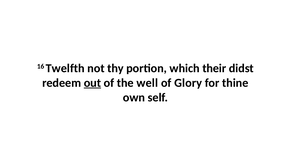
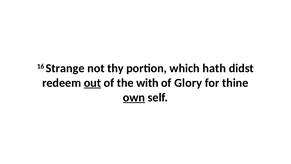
Twelfth: Twelfth -> Strange (65, 68)
their: their -> hath (214, 68)
well: well -> with (147, 83)
own underline: none -> present (134, 97)
